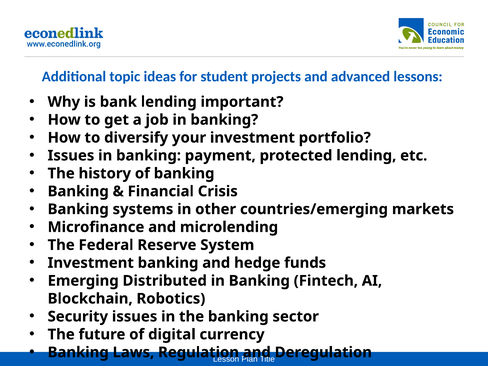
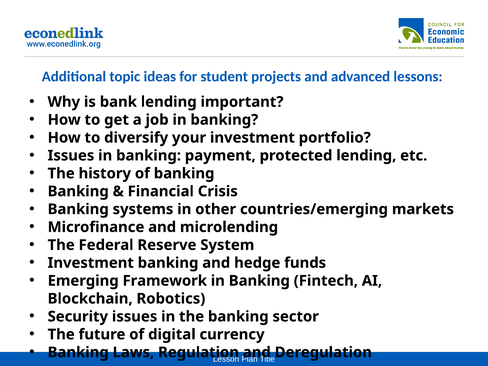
Distributed: Distributed -> Framework (165, 281)
